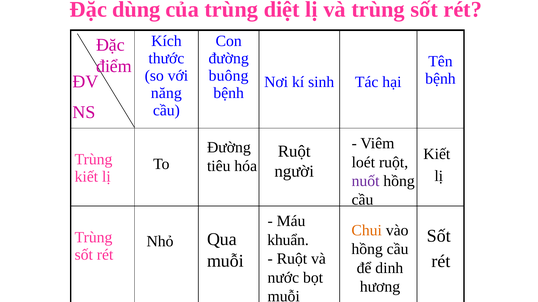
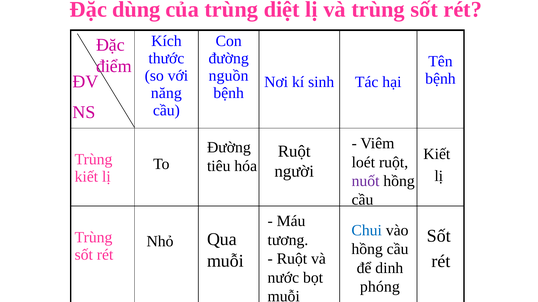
buông: buông -> nguồn (229, 76)
Chui colour: orange -> blue (367, 231)
khuẩn: khuẩn -> tương (288, 240)
hương: hương -> phóng (380, 287)
